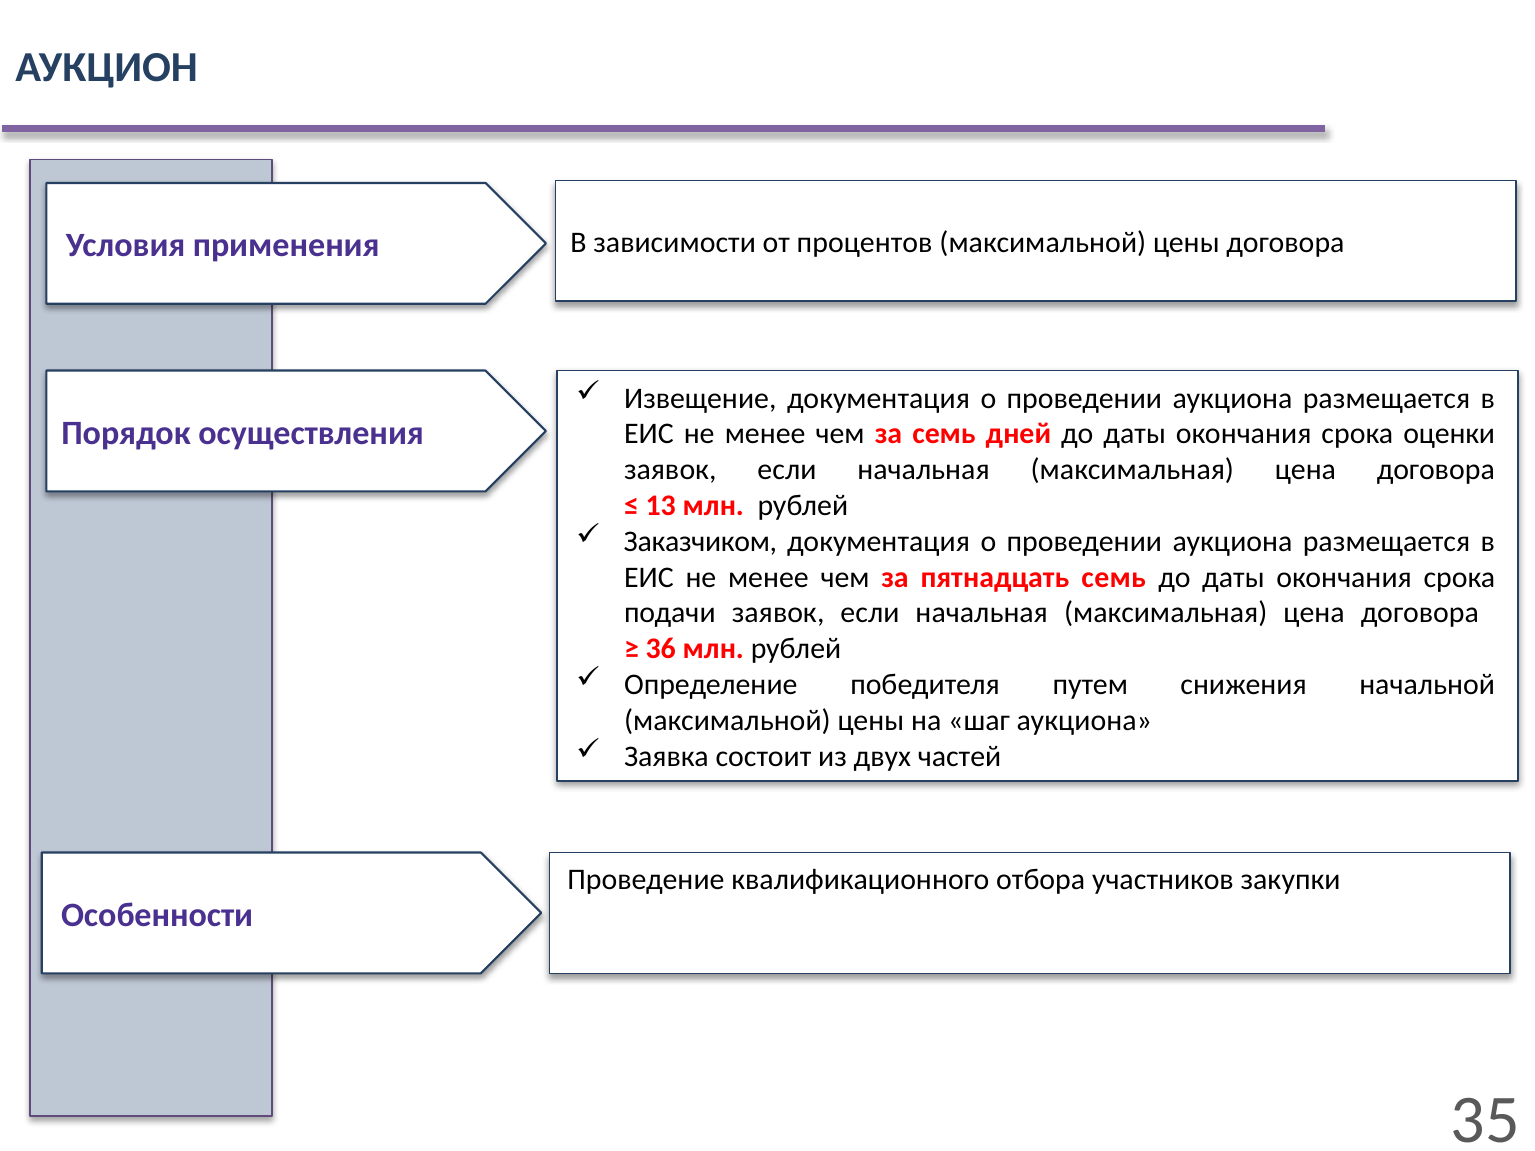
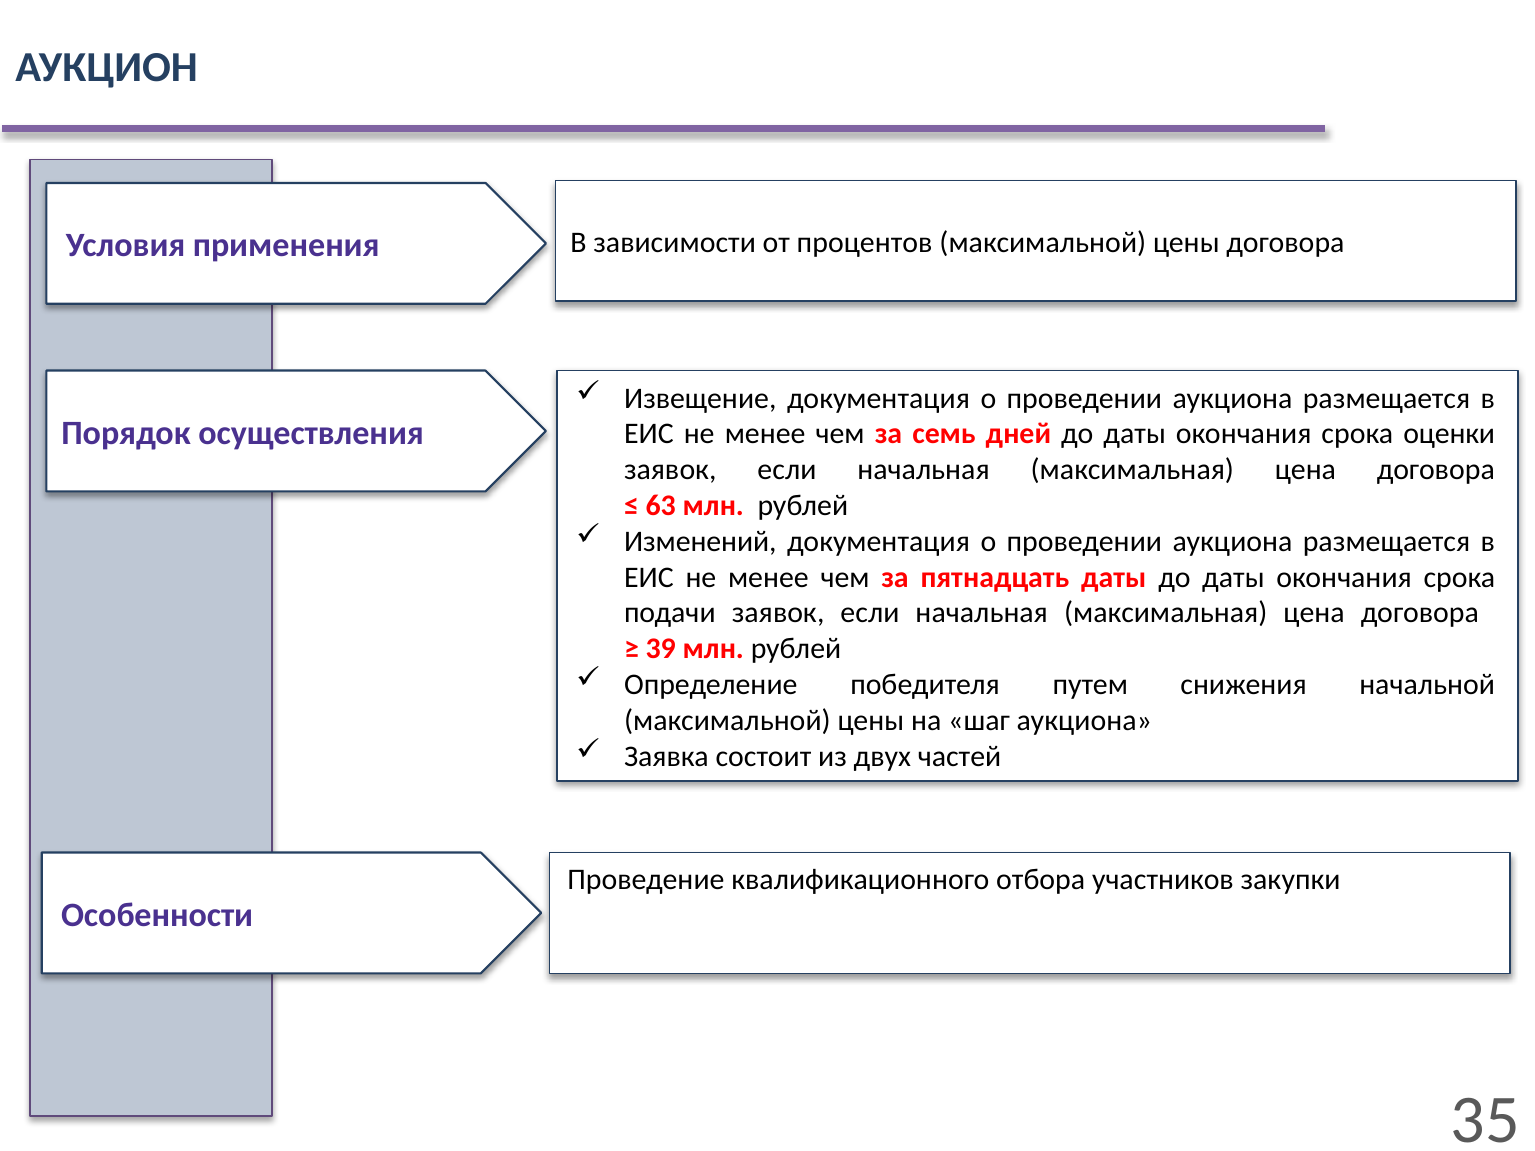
13: 13 -> 63 (661, 506)
Заказчиком: Заказчиком -> Изменений (700, 542)
пятнадцать семь: семь -> даты (1114, 577)
36: 36 -> 39 (661, 649)
